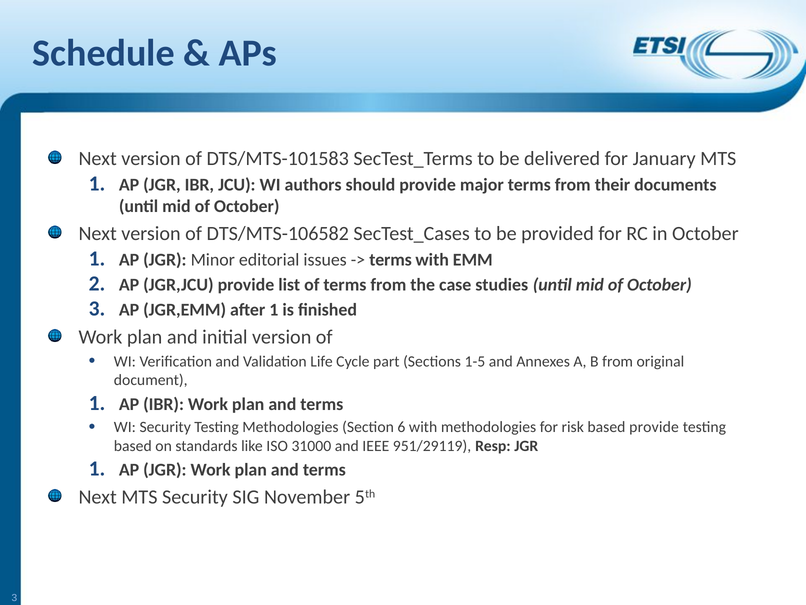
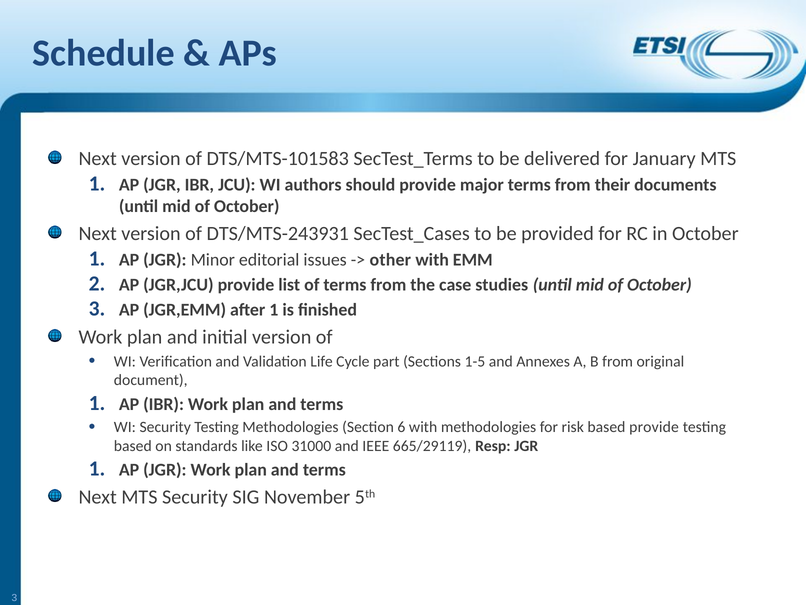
DTS/MTS-106582: DTS/MTS-106582 -> DTS/MTS-243931 (278, 233)
terms: terms -> other (390, 260)
951/29119: 951/29119 -> 665/29119 (432, 446)
